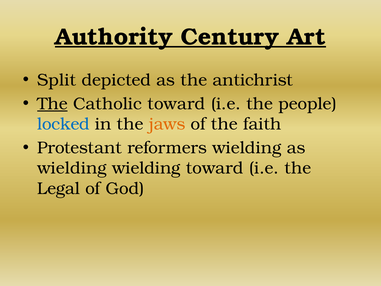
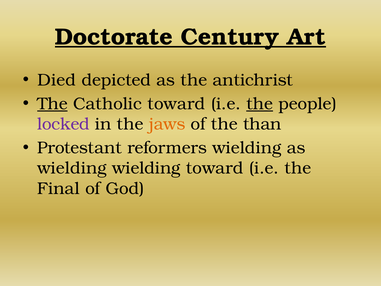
Authority: Authority -> Doctorate (114, 37)
Split: Split -> Died (57, 80)
the underline: none -> present (260, 104)
locked colour: blue -> purple (63, 124)
faith: faith -> than (262, 124)
Legal: Legal -> Final (58, 188)
